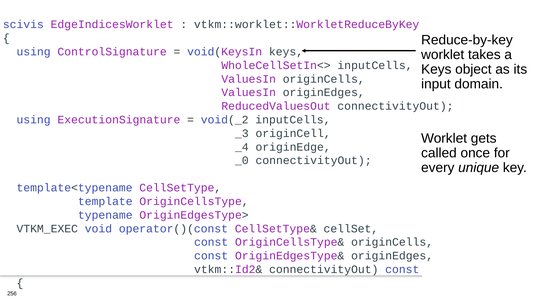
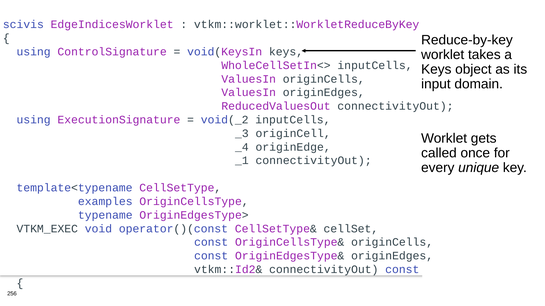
_0: _0 -> _1 (242, 161)
template: template -> examples (105, 202)
